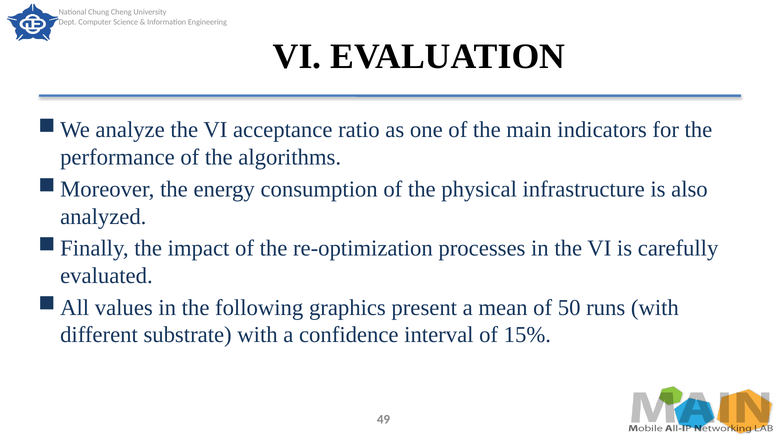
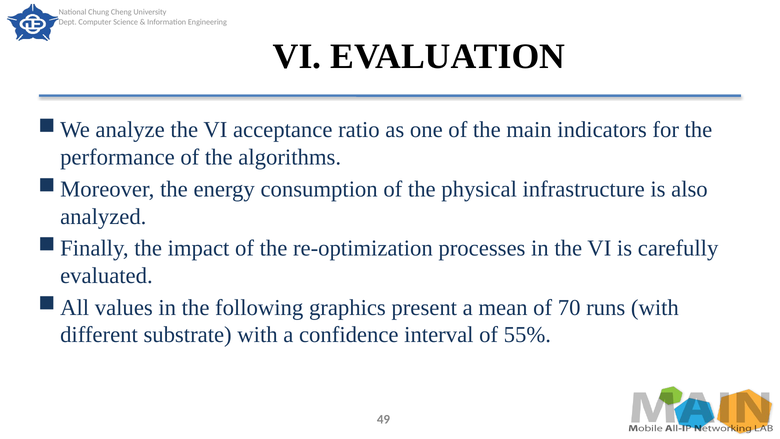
50: 50 -> 70 (569, 307)
15%: 15% -> 55% (527, 335)
